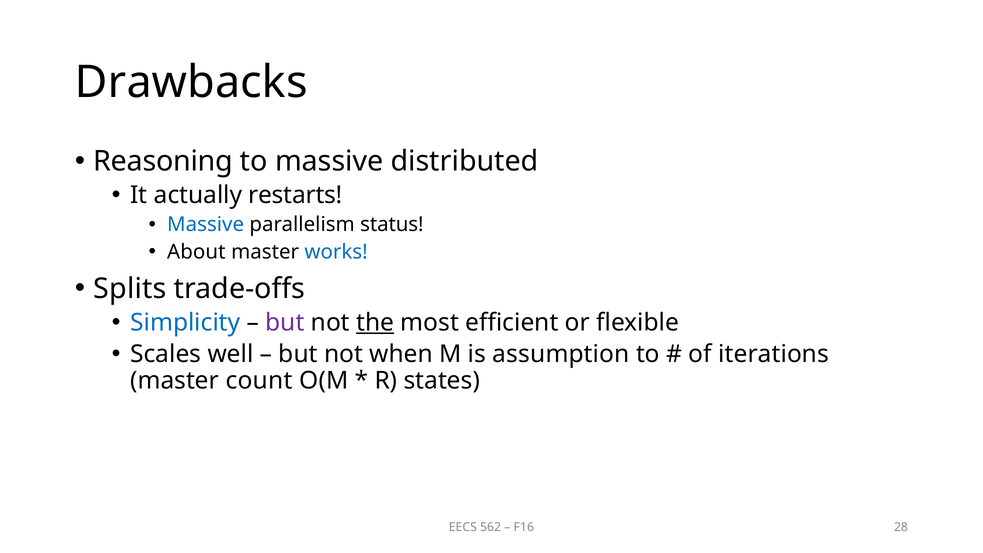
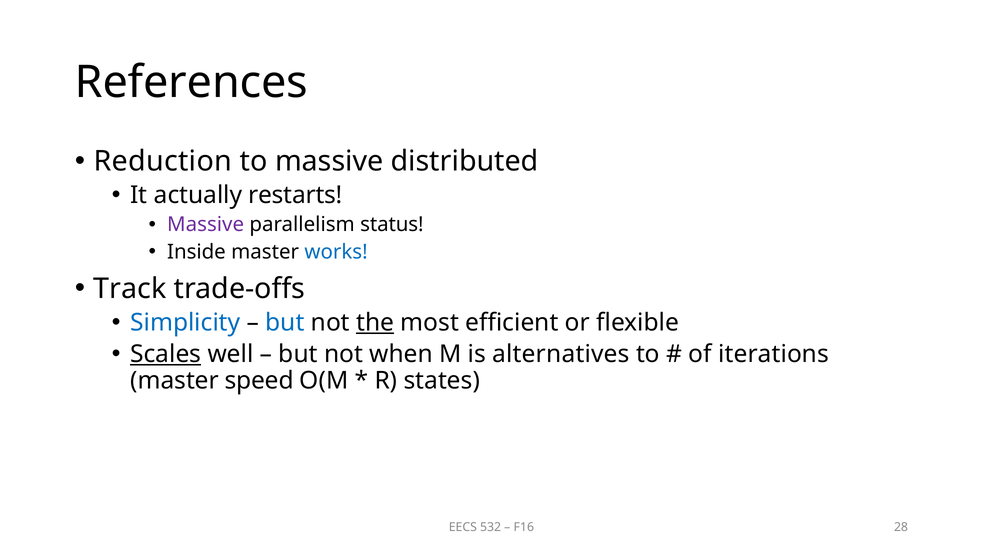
Drawbacks: Drawbacks -> References (191, 83)
Reasoning: Reasoning -> Reduction (163, 161)
Massive colour: blue -> purple (206, 225)
About: About -> Inside (196, 252)
Splits: Splits -> Track (130, 289)
but colour: purple -> blue (285, 322)
Scales underline: none -> present (166, 354)
assumption: assumption -> alternatives (561, 354)
count: count -> speed (259, 381)
562: 562 -> 532 (491, 527)
